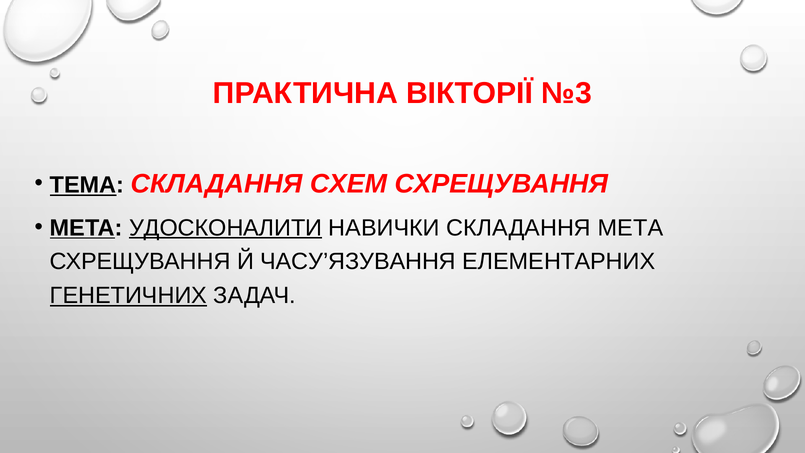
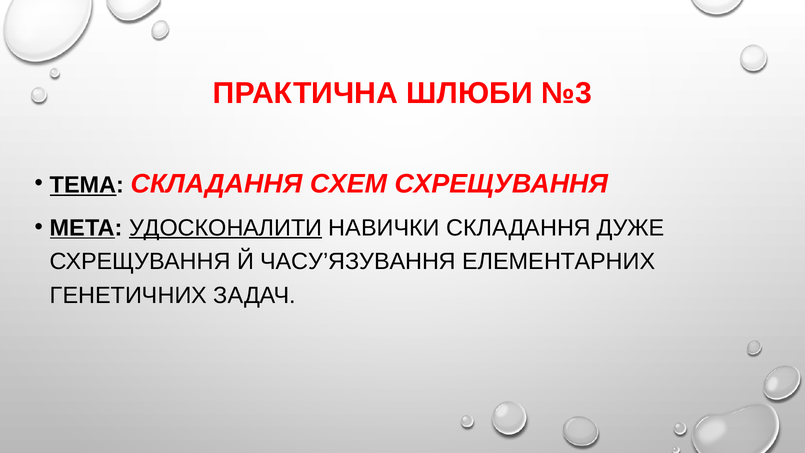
ВІКТОРІЇ: ВІКТОРІЇ -> ШЛЮБИ (470, 93)
СКЛАДАННЯ МЕТА: МЕТА -> ДУЖЕ (631, 228)
ГЕНЕТИЧНИХ underline: present -> none (128, 295)
